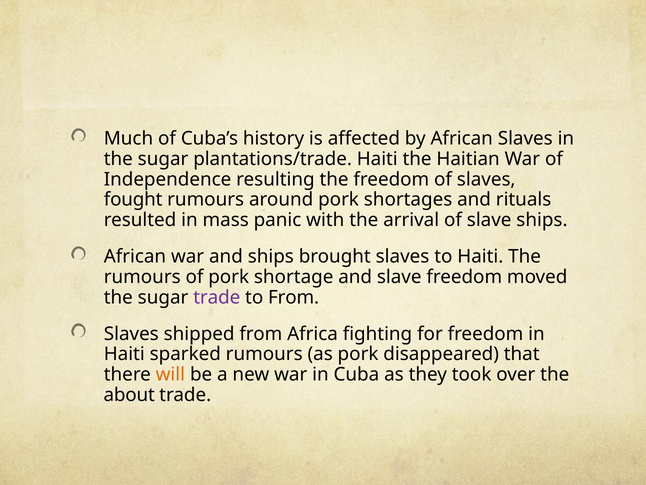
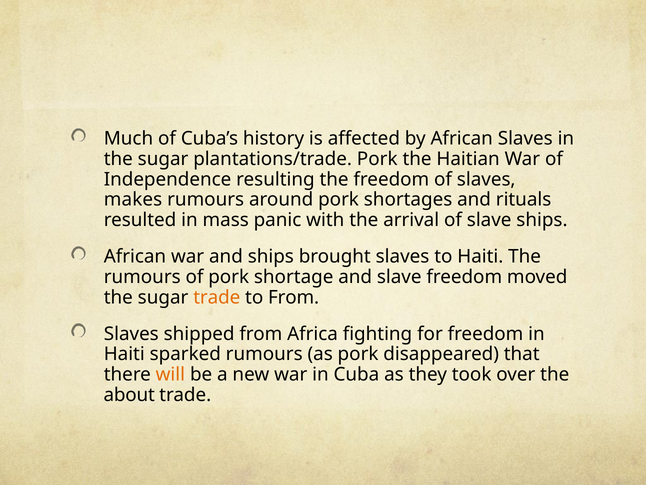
plantations/trade Haiti: Haiti -> Pork (377, 159)
fought: fought -> makes (133, 199)
trade colour: purple -> orange (217, 297)
